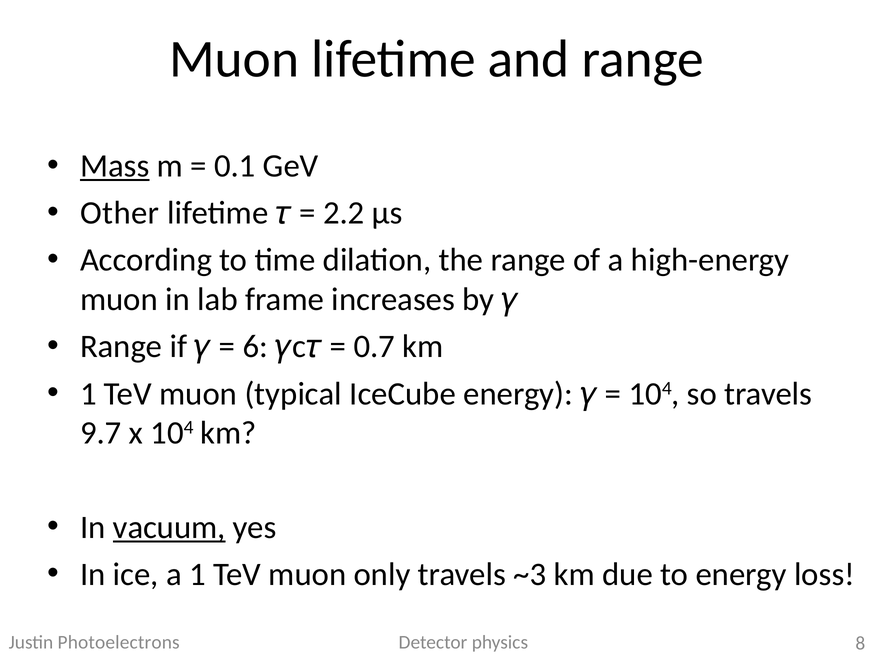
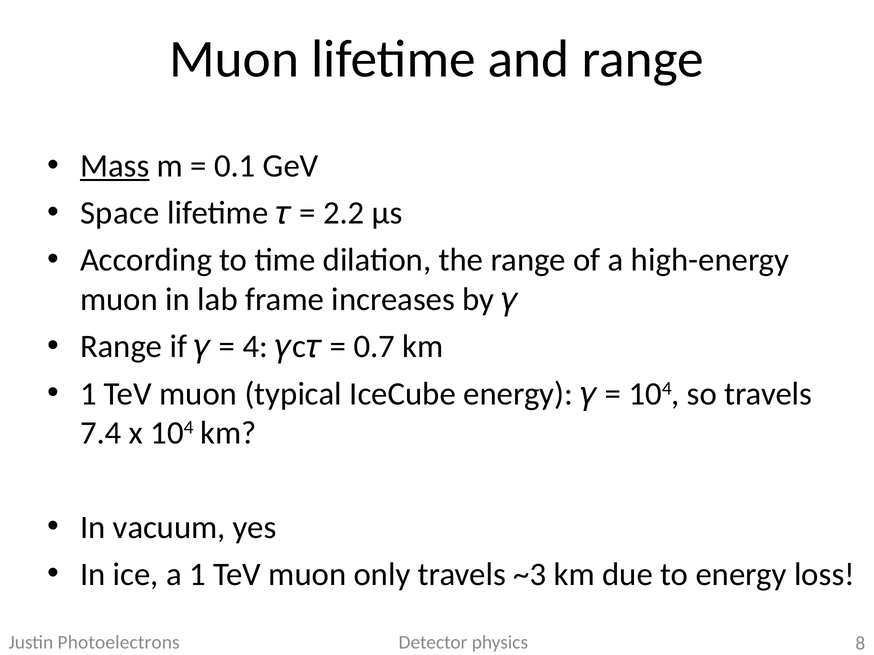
Other: Other -> Space (120, 213)
6: 6 -> 4 (255, 347)
9.7: 9.7 -> 7.4 (101, 433)
vacuum underline: present -> none (169, 528)
